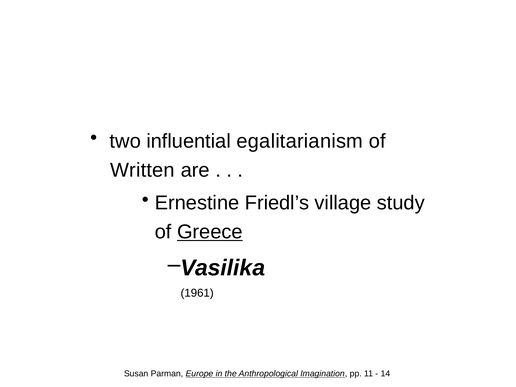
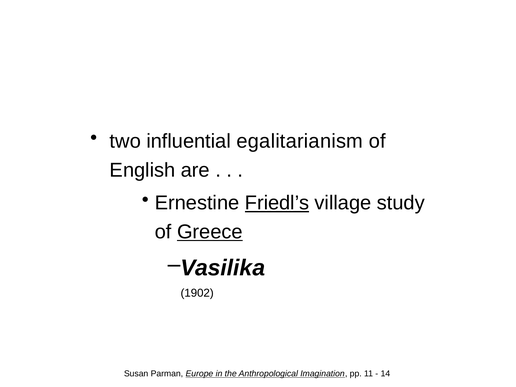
Written: Written -> English (142, 170)
Friedl’s underline: none -> present (277, 203)
1961: 1961 -> 1902 (197, 293)
